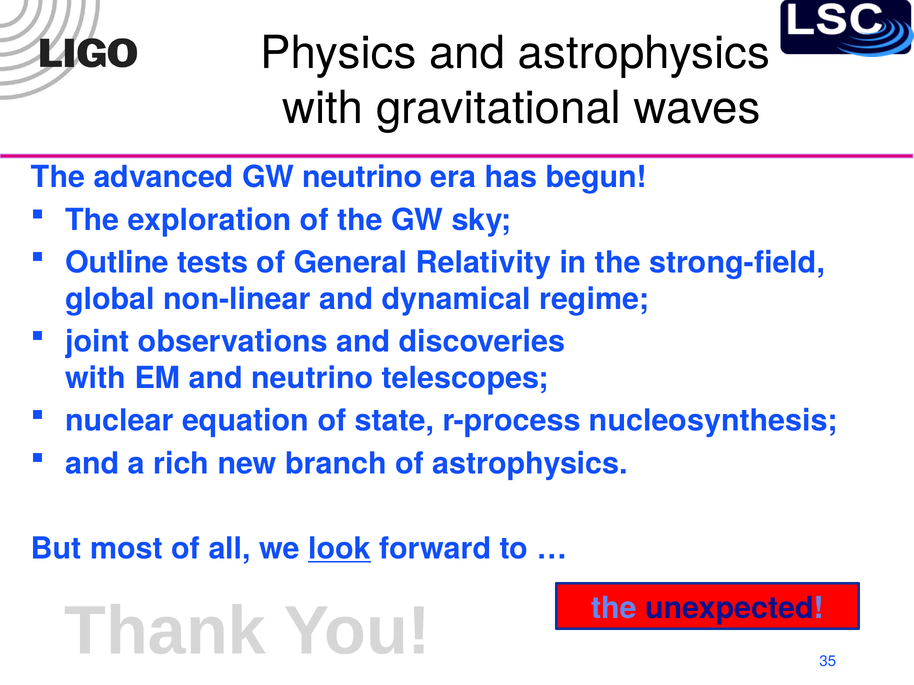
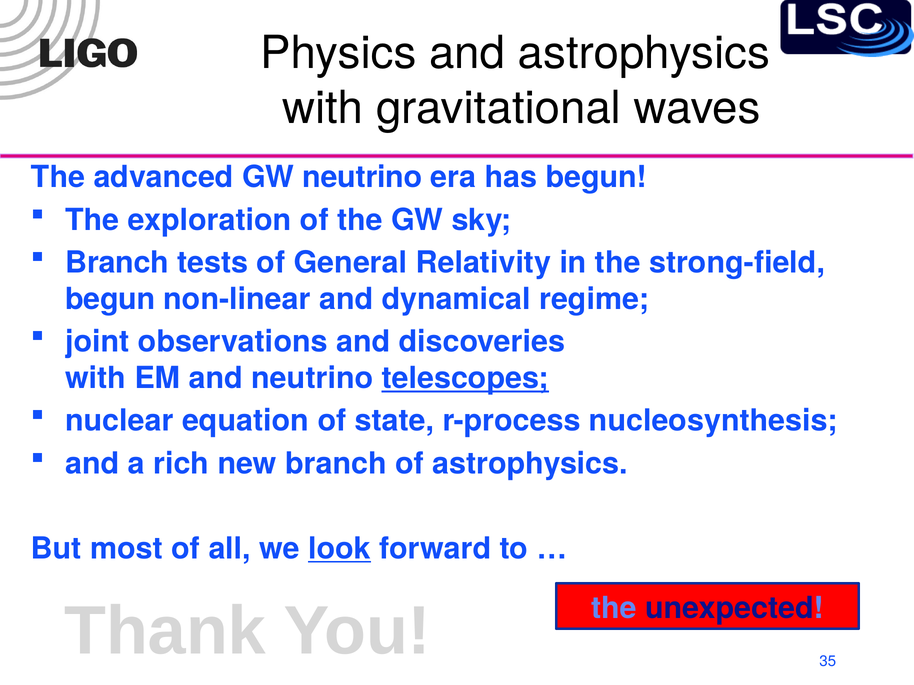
Outline: Outline -> Branch (117, 263)
global: global -> begun (110, 299)
telescopes underline: none -> present (465, 379)
